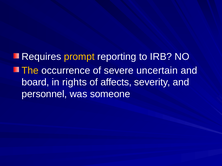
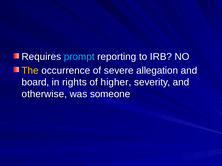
prompt colour: yellow -> light blue (79, 57)
uncertain: uncertain -> allegation (157, 71)
affects: affects -> higher (116, 82)
personnel: personnel -> otherwise (44, 94)
